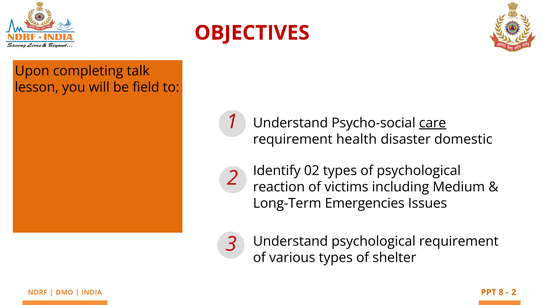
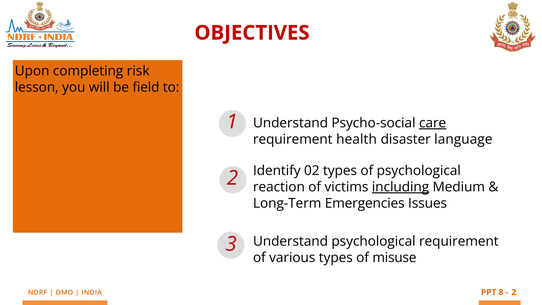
talk: talk -> risk (138, 71)
domestic: domestic -> language (463, 139)
including underline: none -> present (401, 187)
shelter: shelter -> misuse (394, 258)
